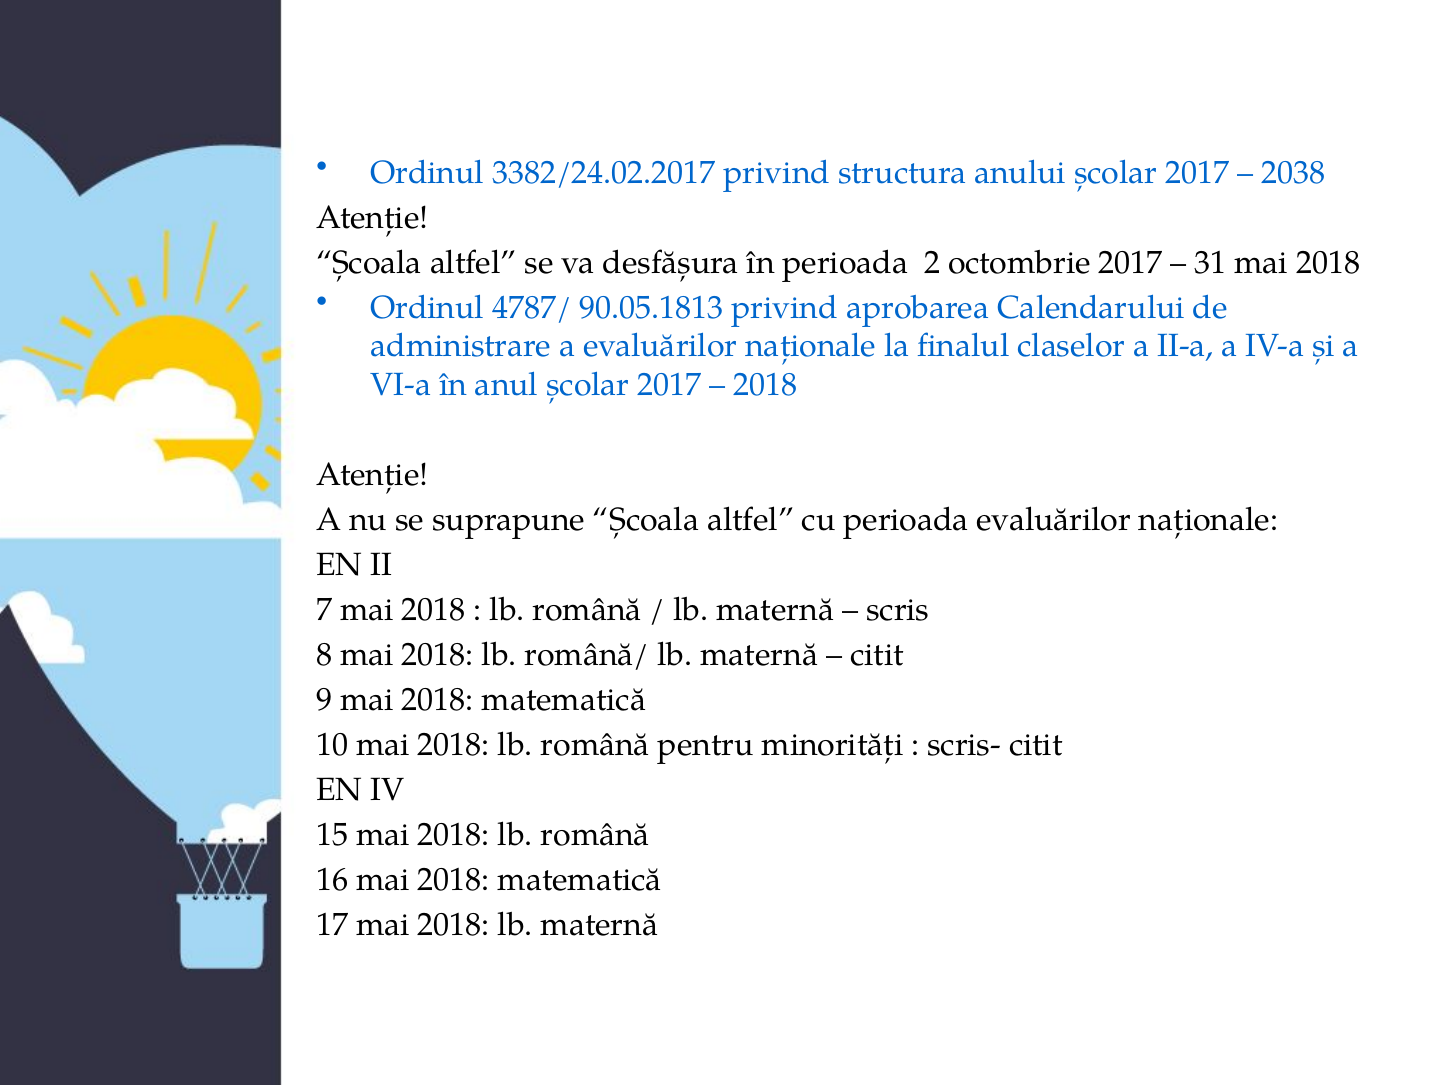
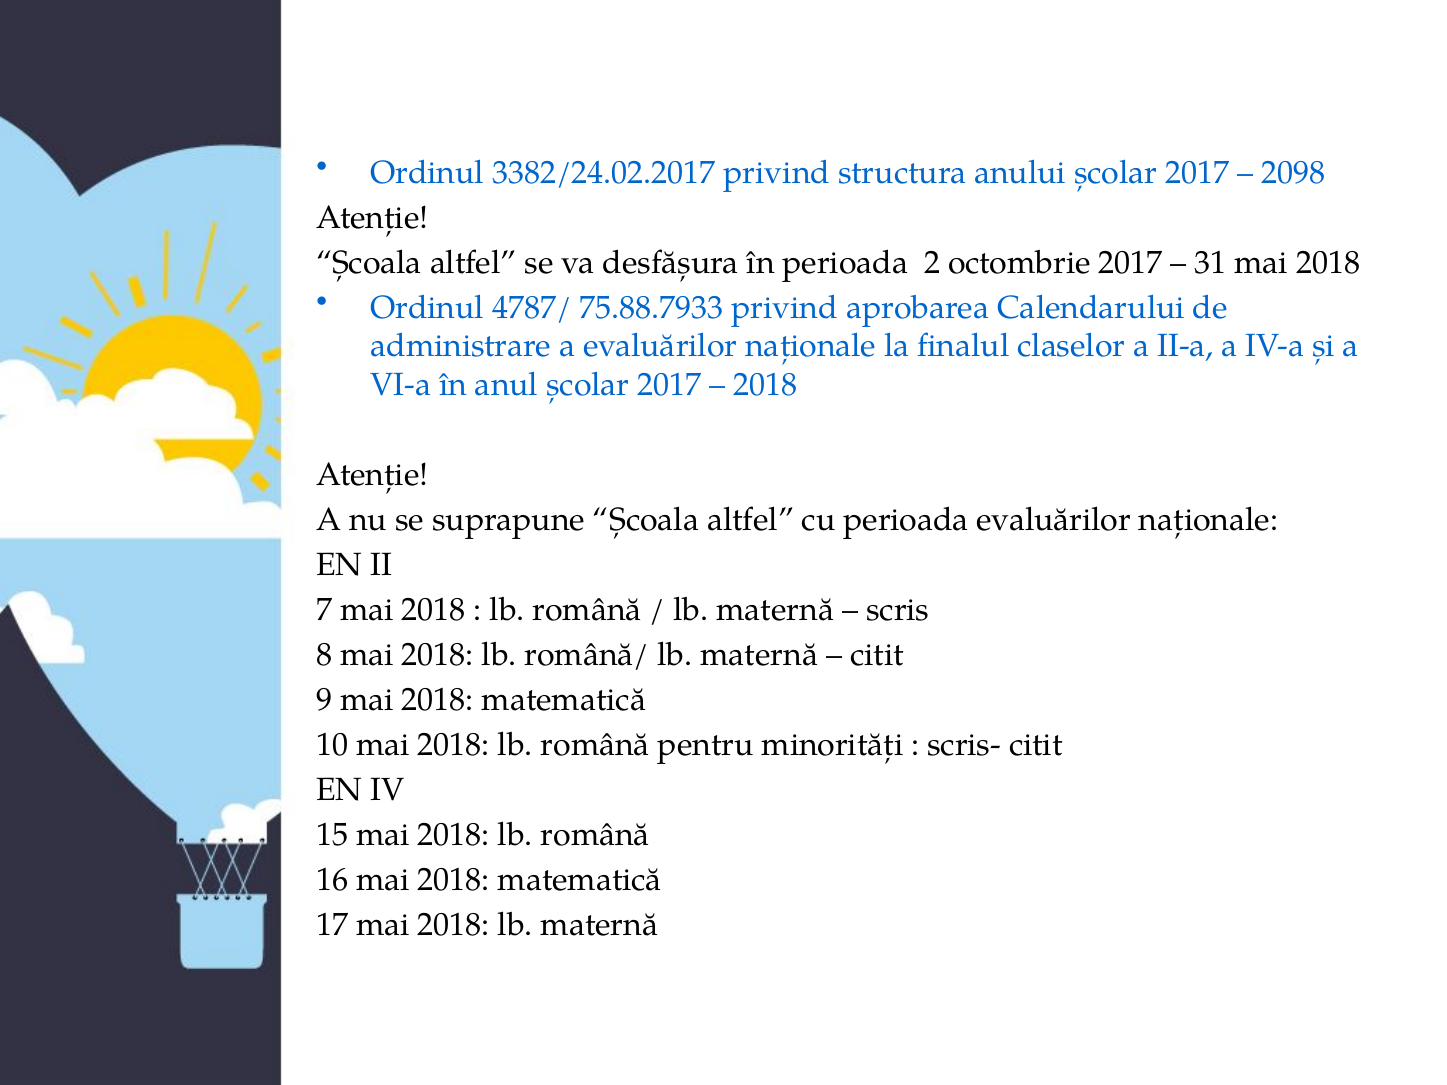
2038: 2038 -> 2098 (1293, 173)
90.05.1813: 90.05.1813 -> 75.88.7933 (652, 308)
